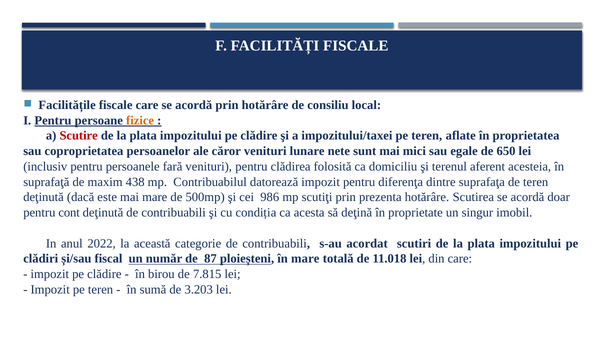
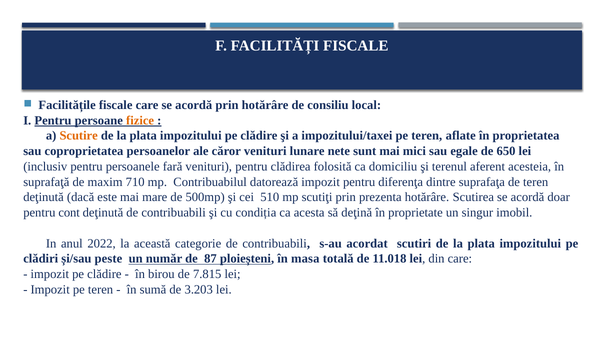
Scutire colour: red -> orange (79, 136)
438: 438 -> 710 (135, 182)
986: 986 -> 510 (270, 197)
fiscal: fiscal -> peste (108, 259)
în mare: mare -> masa (305, 259)
